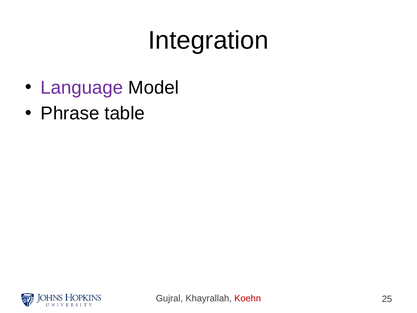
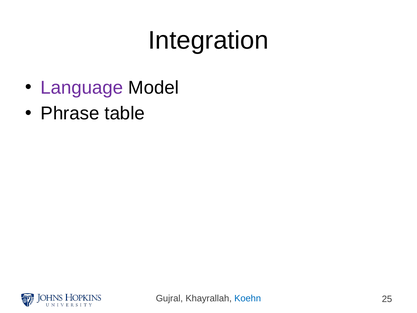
Koehn colour: red -> blue (248, 298)
